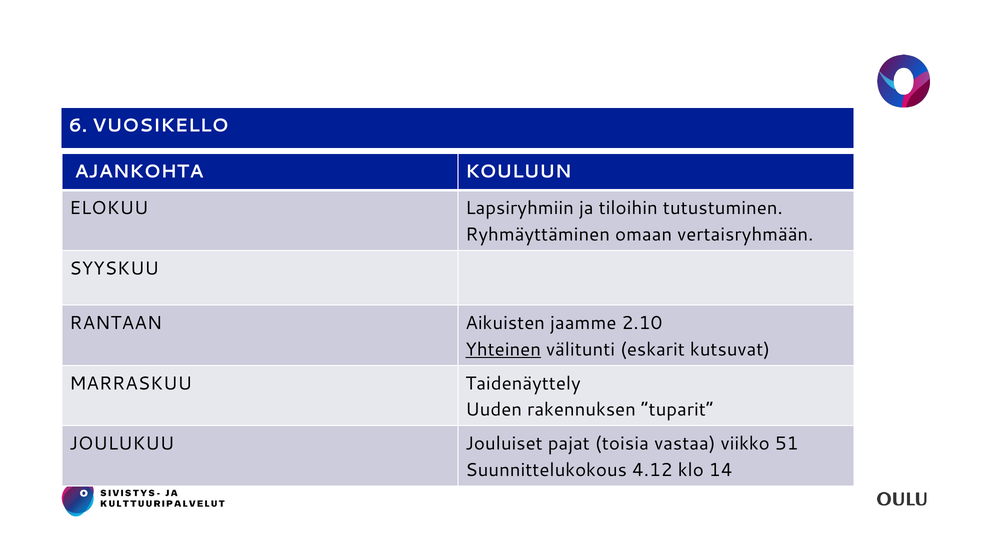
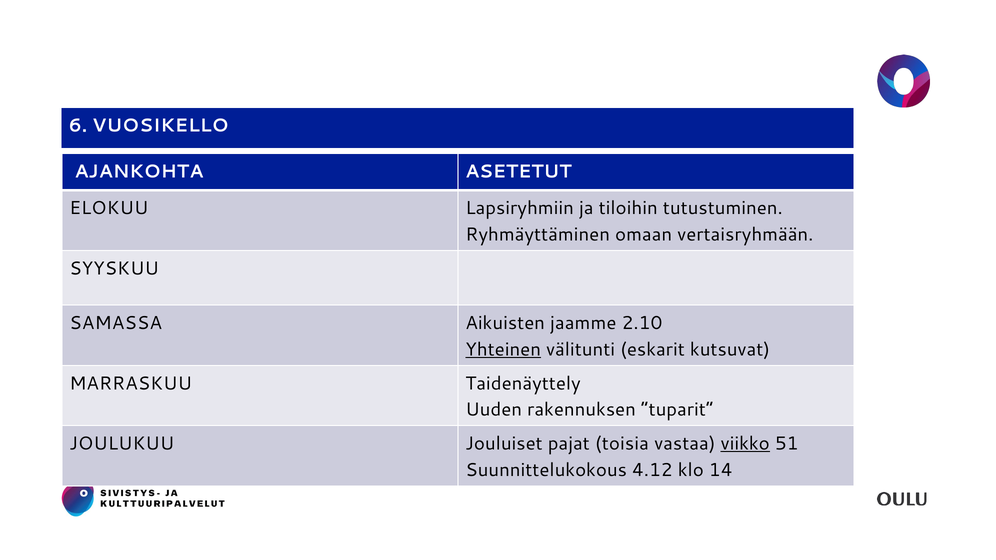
KOULUUN: KOULUUN -> ASETETUT (518, 172)
RANTAAN: RANTAAN -> SAMASSA (116, 323)
viikko underline: none -> present (745, 444)
